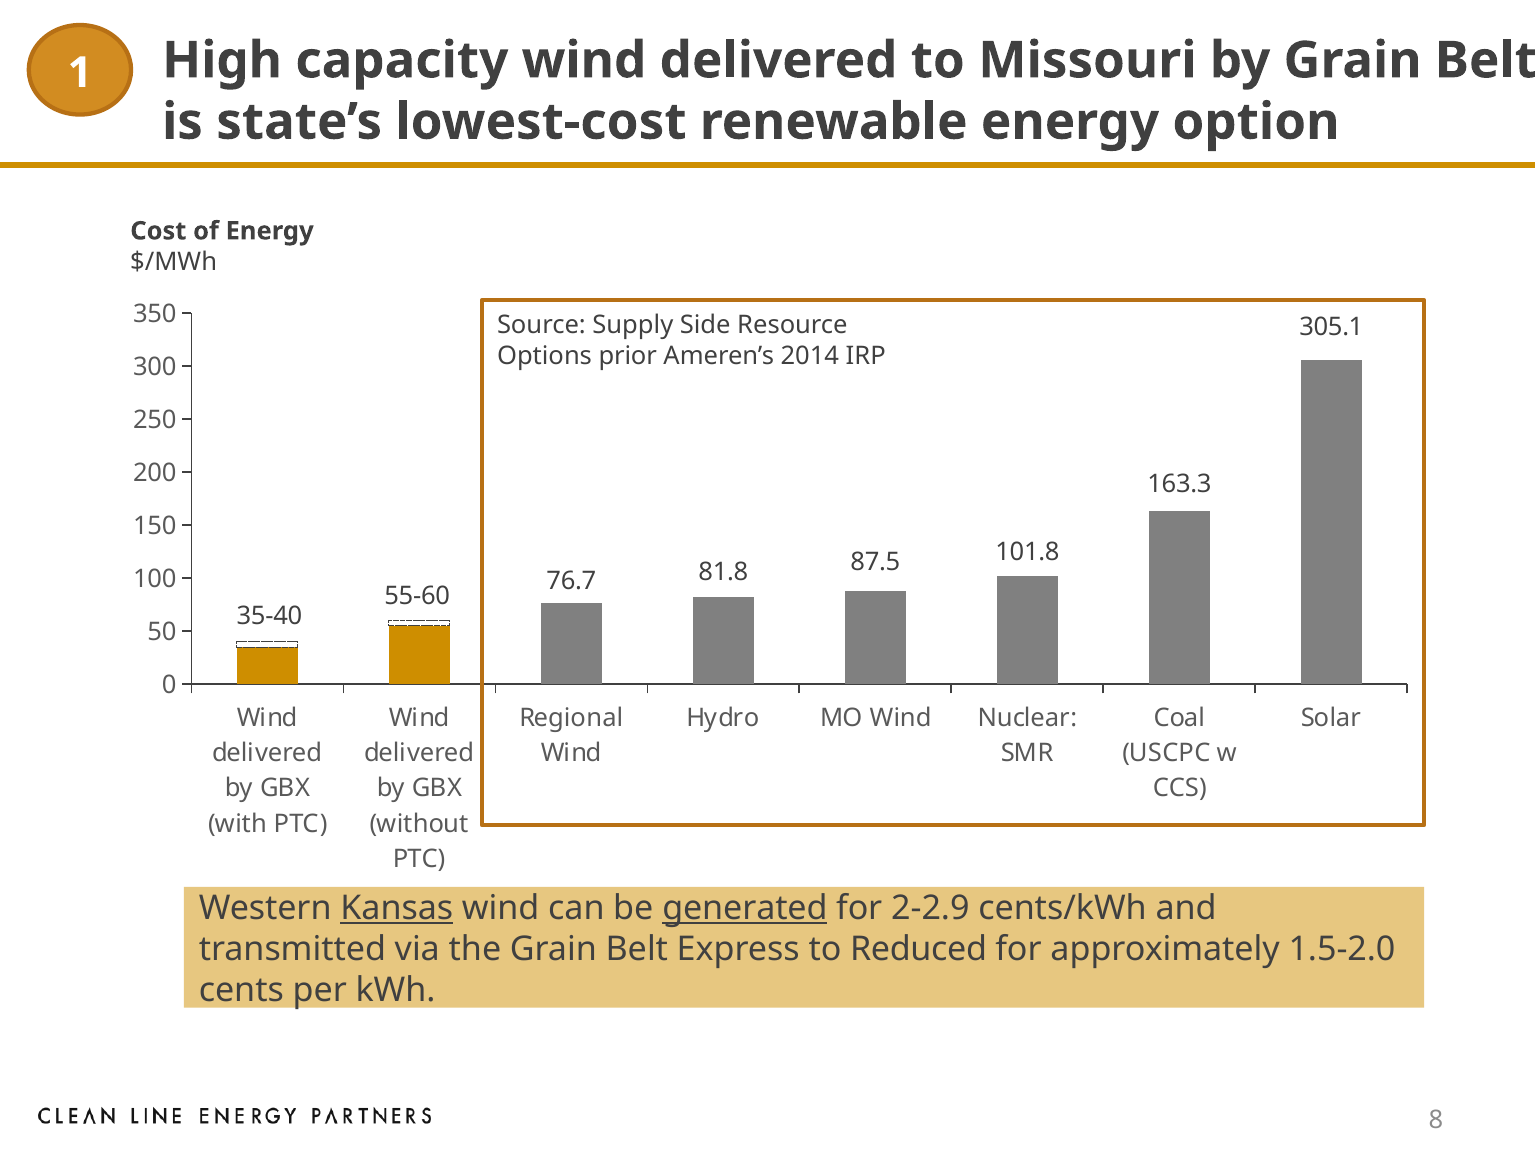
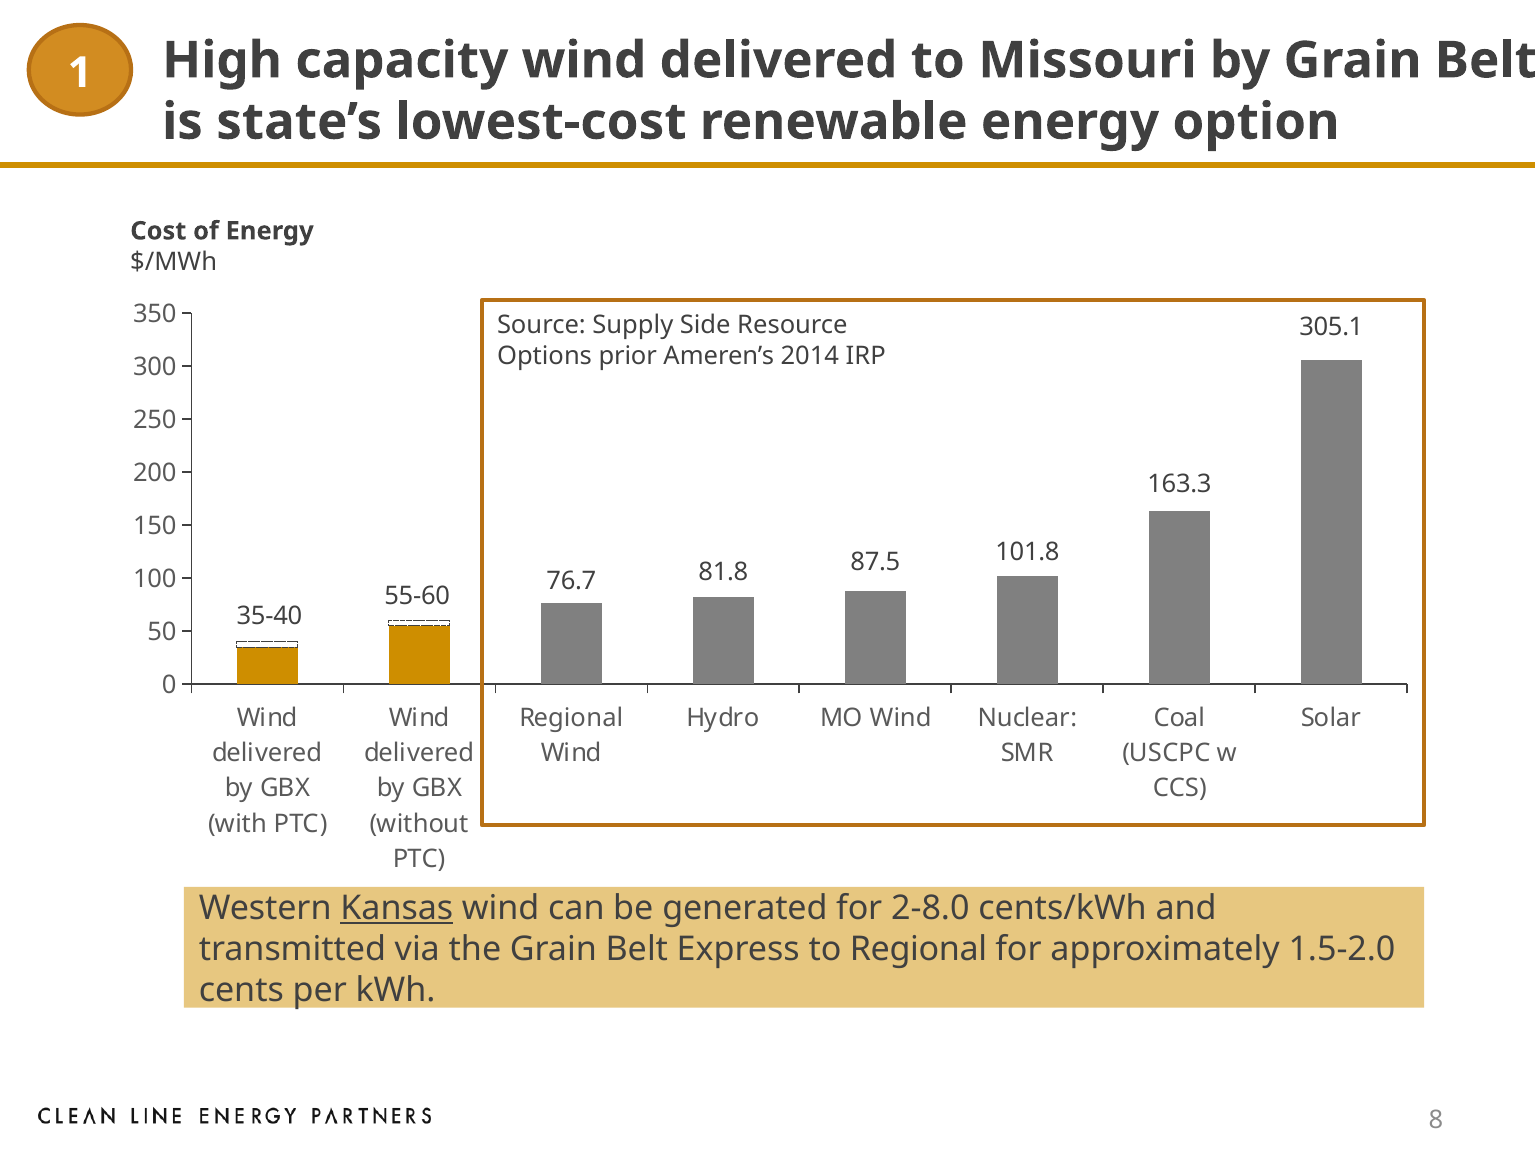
generated underline: present -> none (745, 909)
2-2.9: 2-2.9 -> 2-8.0 (930, 909)
to Reduced: Reduced -> Regional (919, 950)
